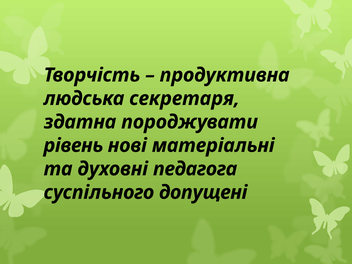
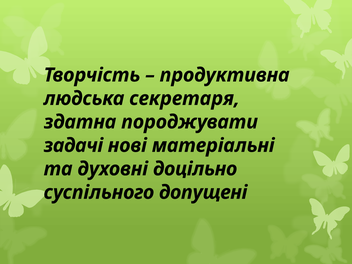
рівень: рівень -> задачі (73, 145)
педагога: педагога -> доцільно (195, 169)
